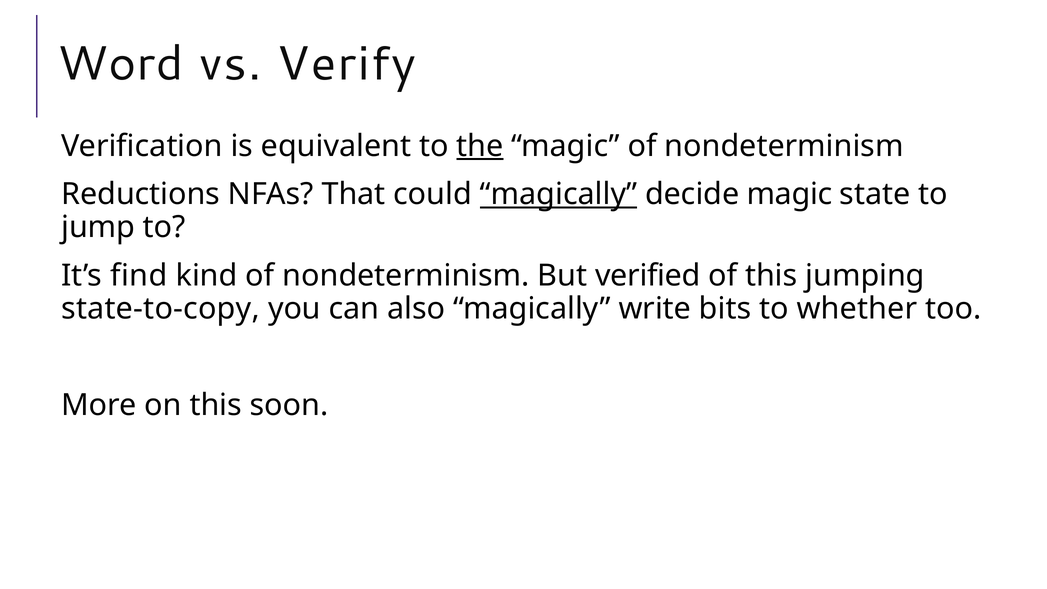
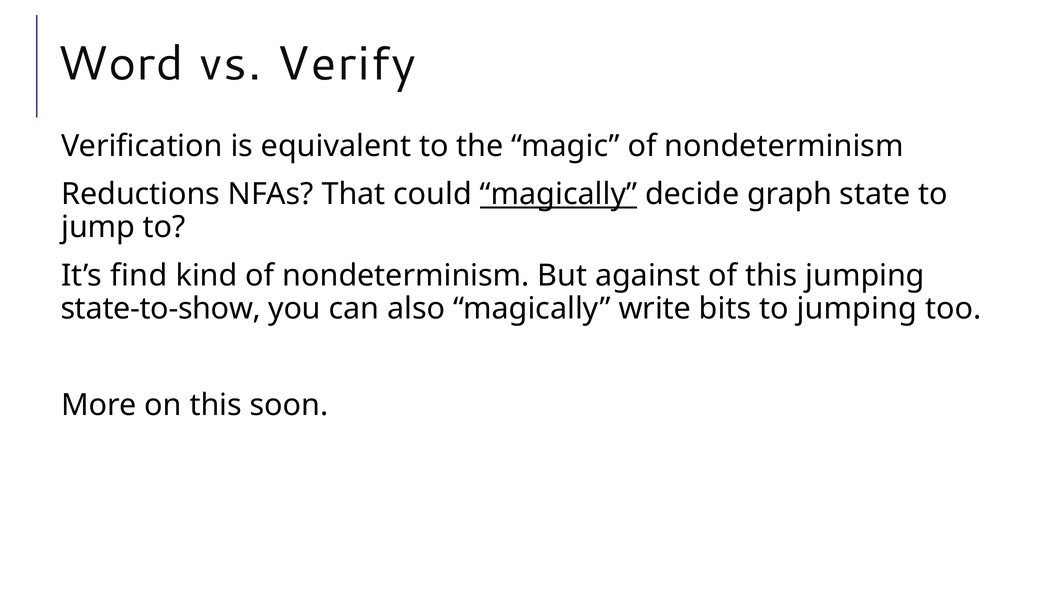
the underline: present -> none (480, 146)
decide magic: magic -> graph (790, 194)
verified: verified -> against (648, 275)
state-to-copy: state-to-copy -> state-to-show (161, 308)
to whether: whether -> jumping (857, 308)
